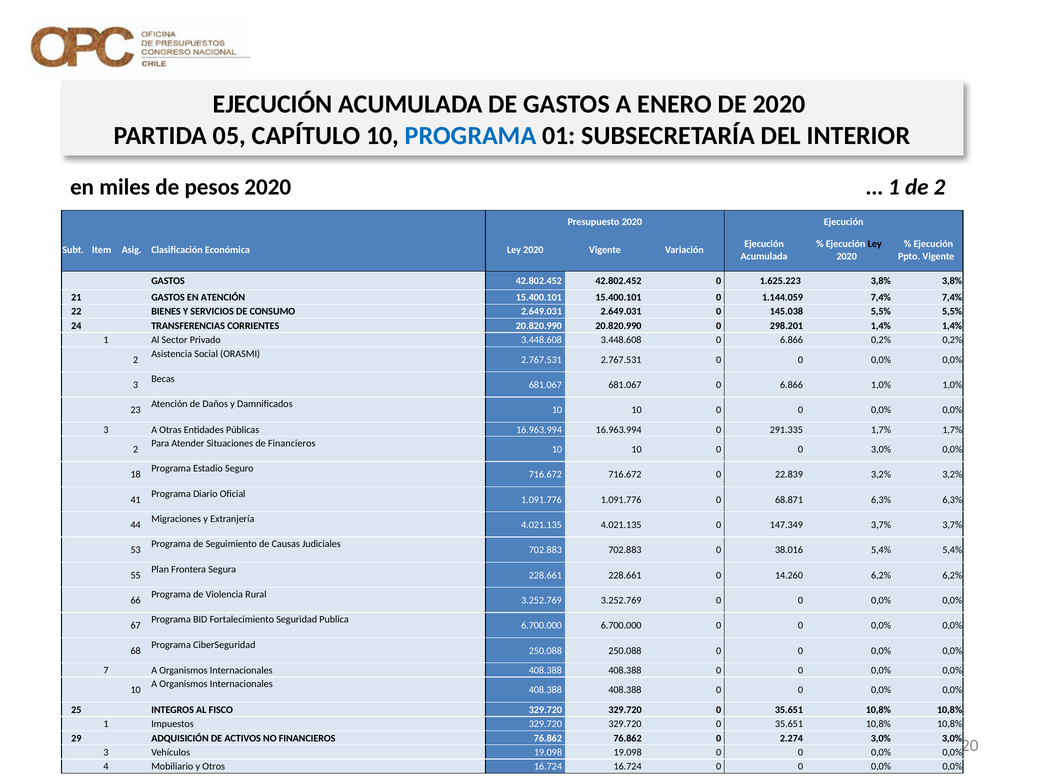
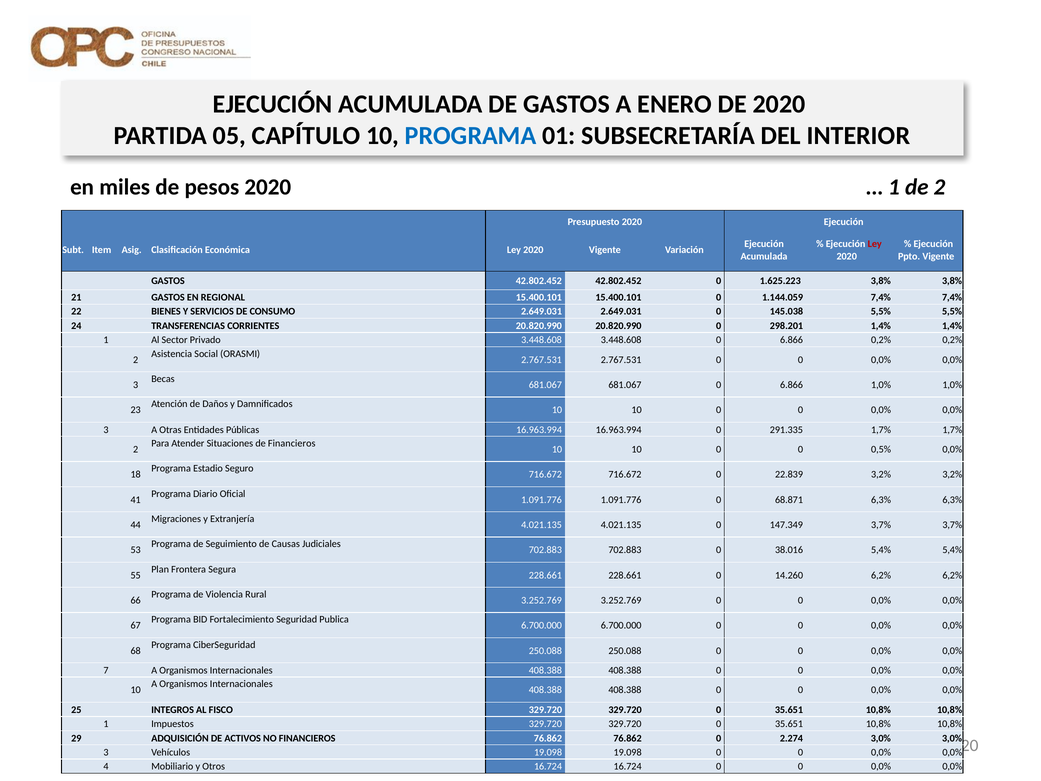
Ley colour: black -> red (875, 244)
EN ATENCIÓN: ATENCIÓN -> REGIONAL (223, 297)
0 3,0%: 3,0% -> 0,5% (881, 449)
